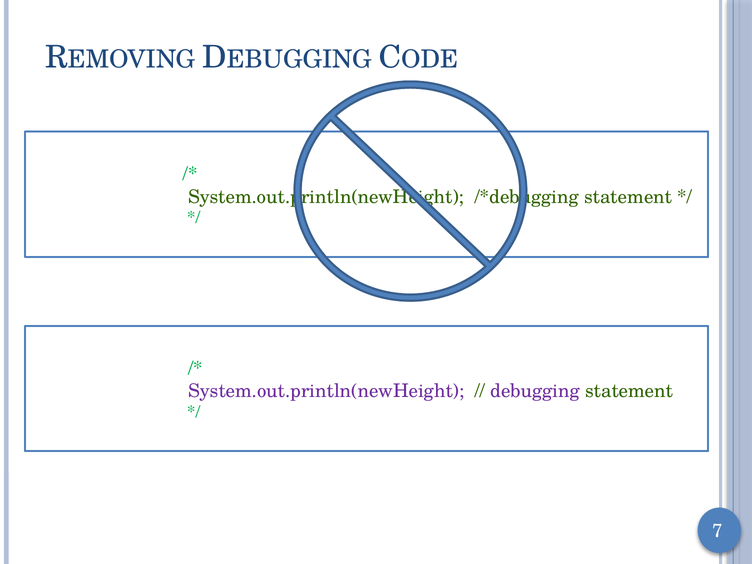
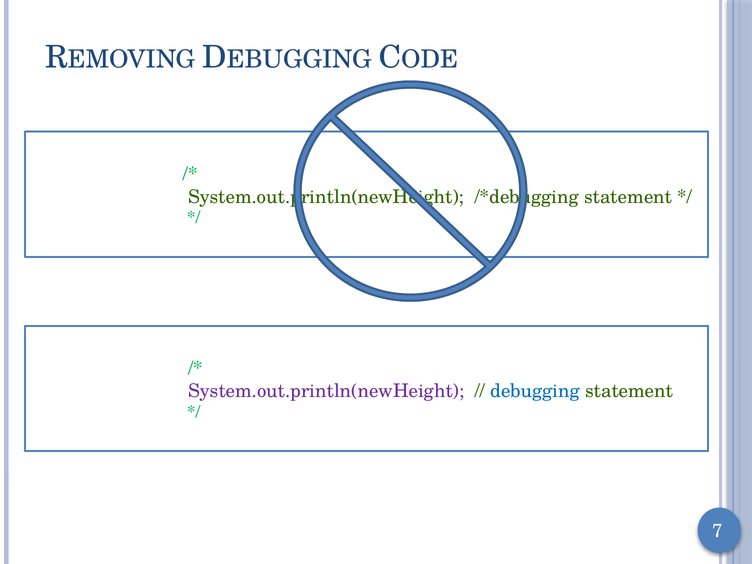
debugging colour: purple -> blue (535, 391)
